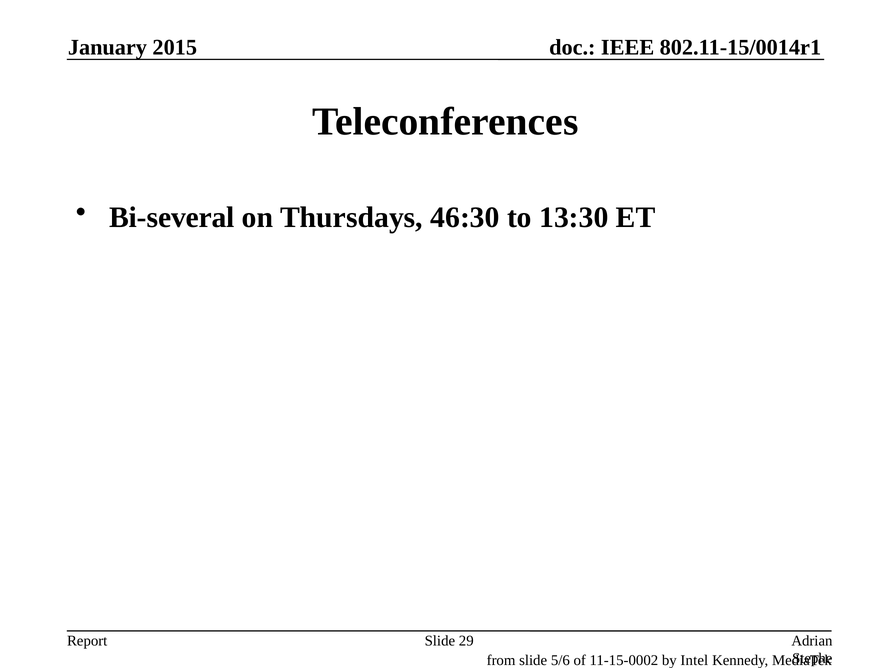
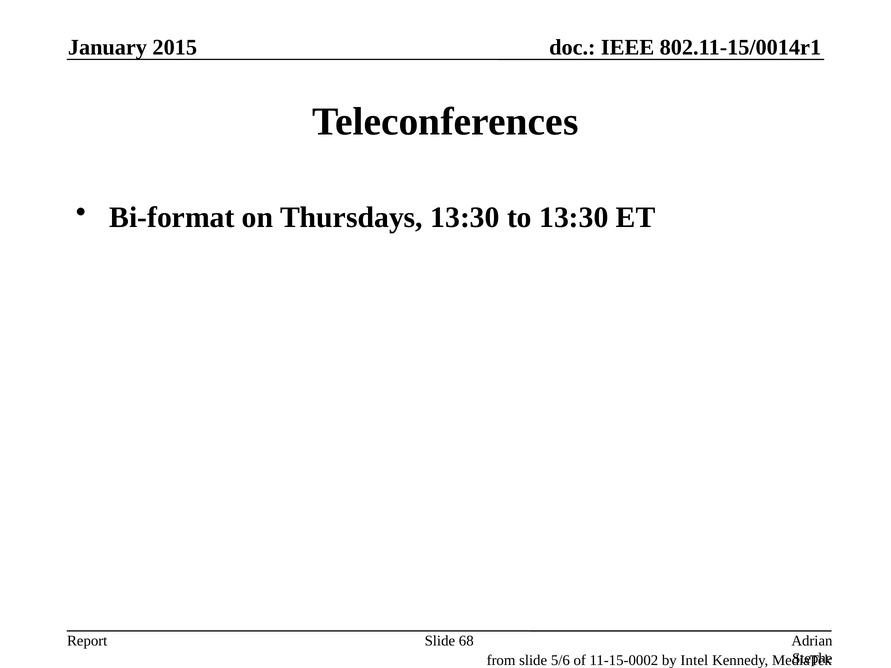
Bi-several: Bi-several -> Bi-format (172, 217)
Thursdays 46:30: 46:30 -> 13:30 (465, 217)
29: 29 -> 68 (466, 641)
